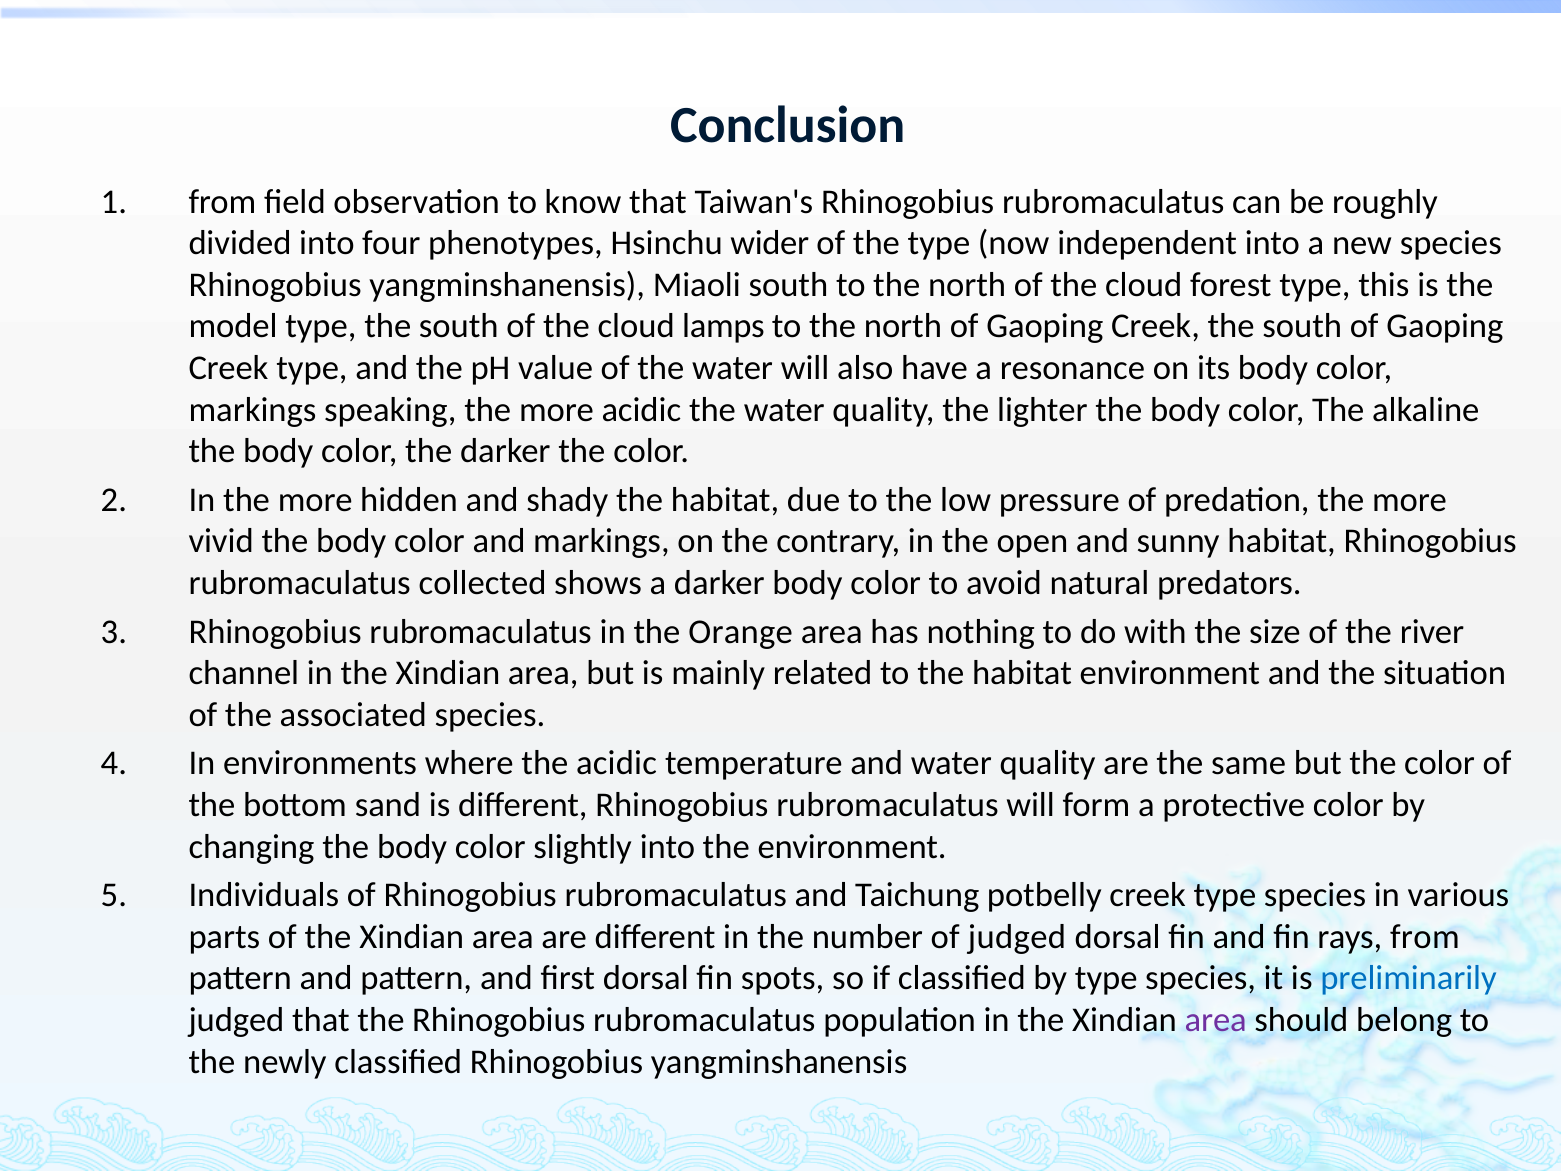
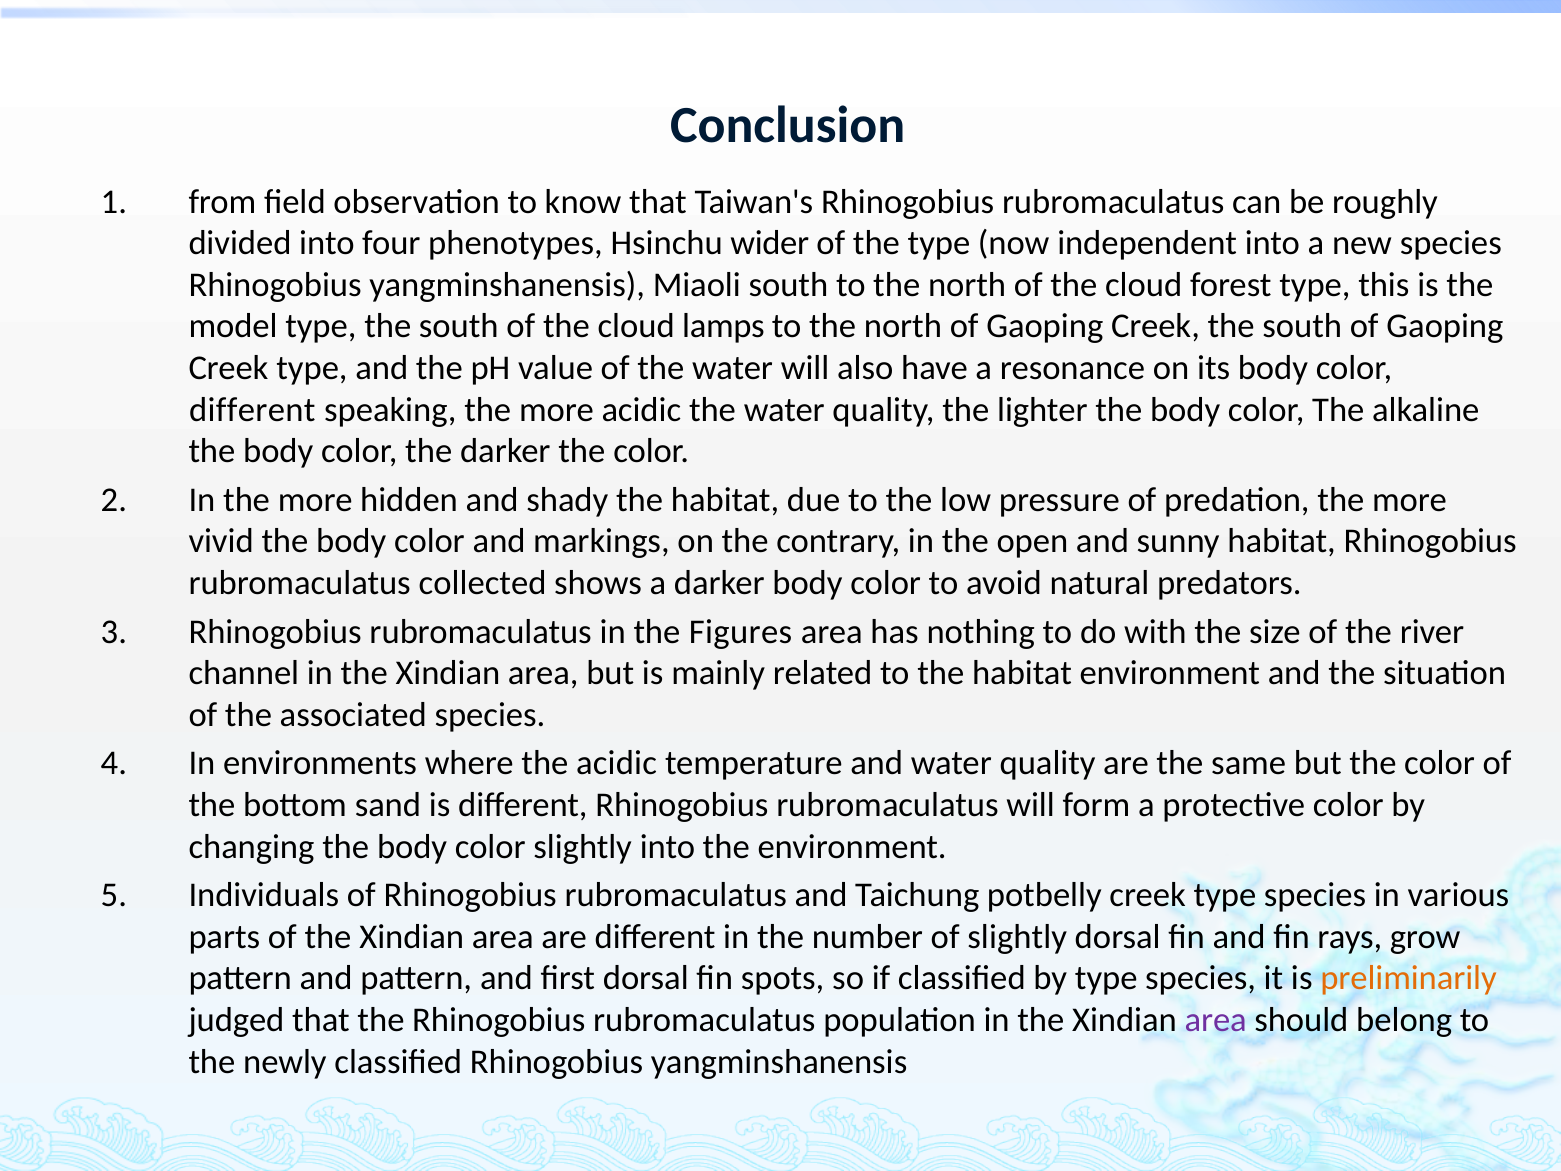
markings: markings -> different (252, 410)
Orange: Orange -> Figures (741, 632)
of judged: judged -> slightly (1017, 937)
rays from: from -> grow (1425, 937)
preliminarily colour: blue -> orange (1409, 978)
